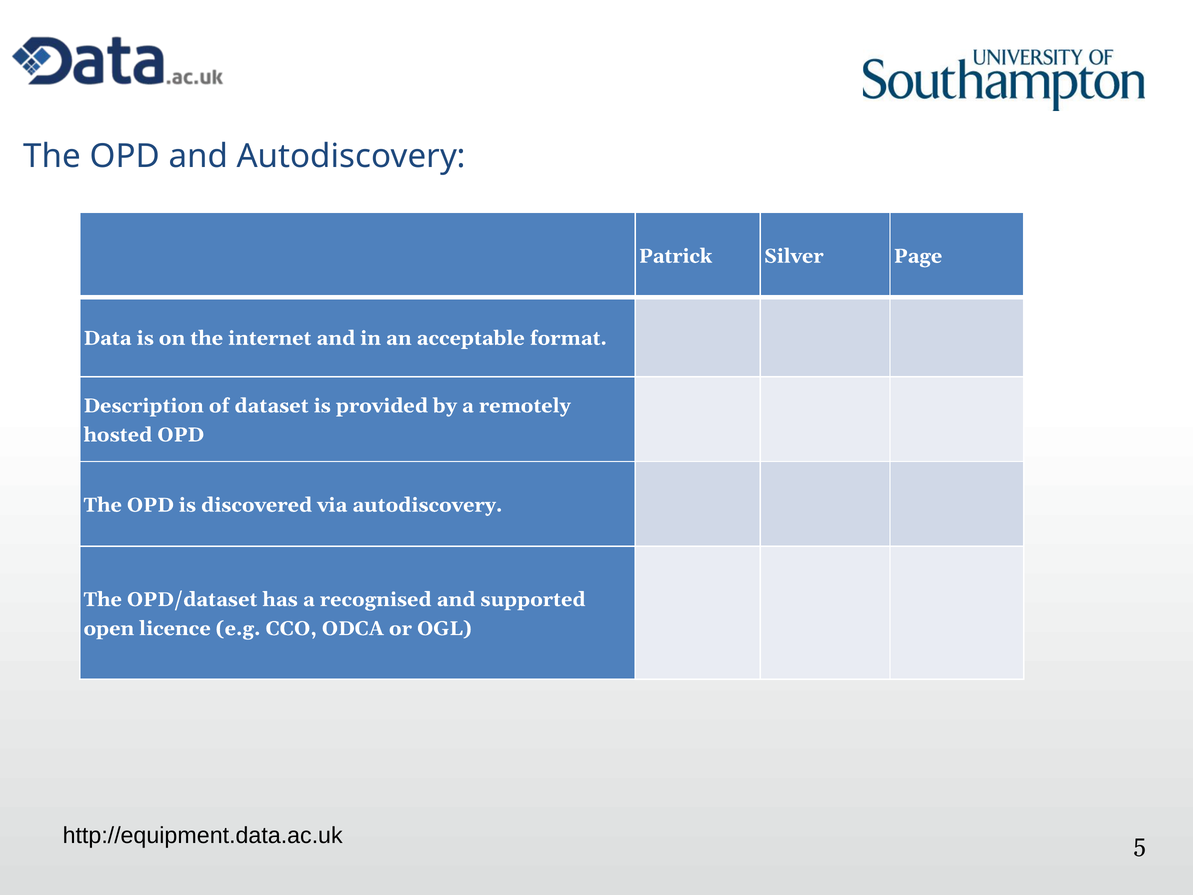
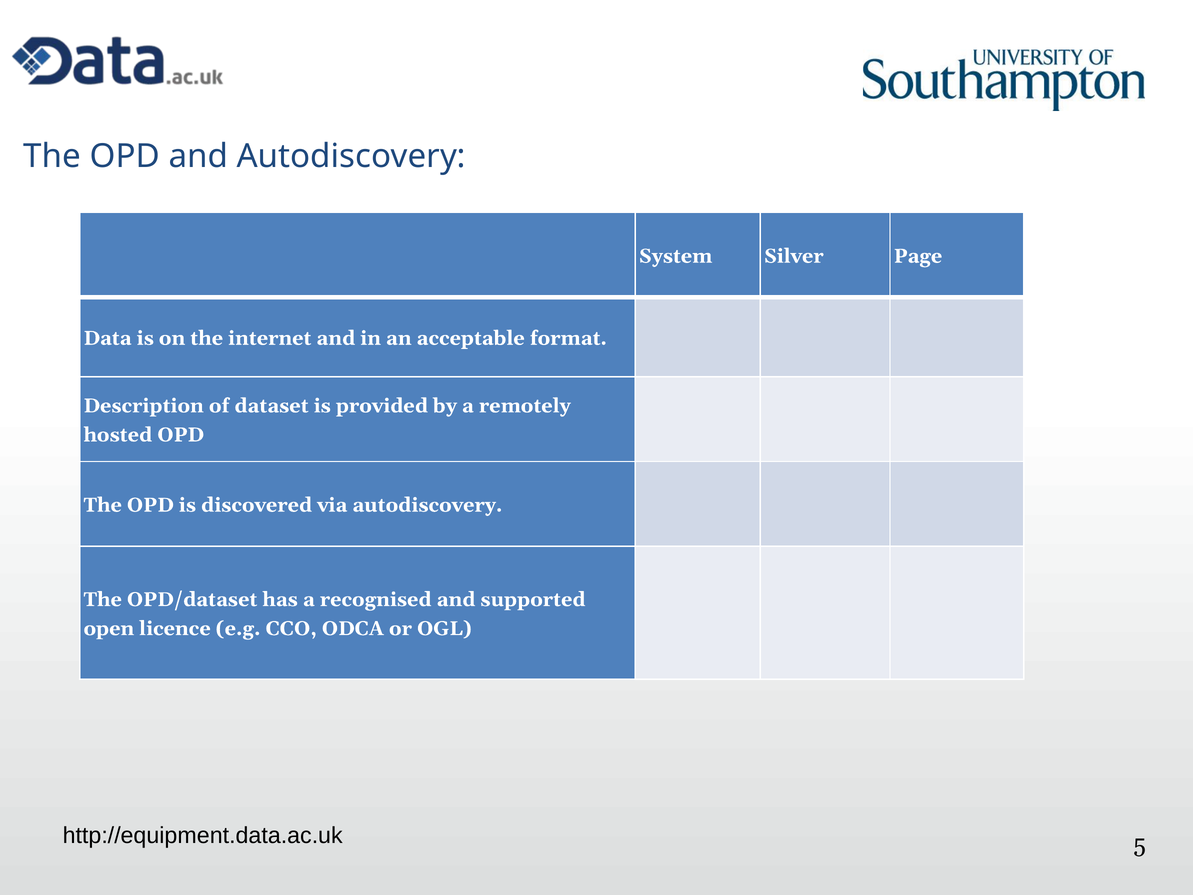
Patrick: Patrick -> System (676, 256)
